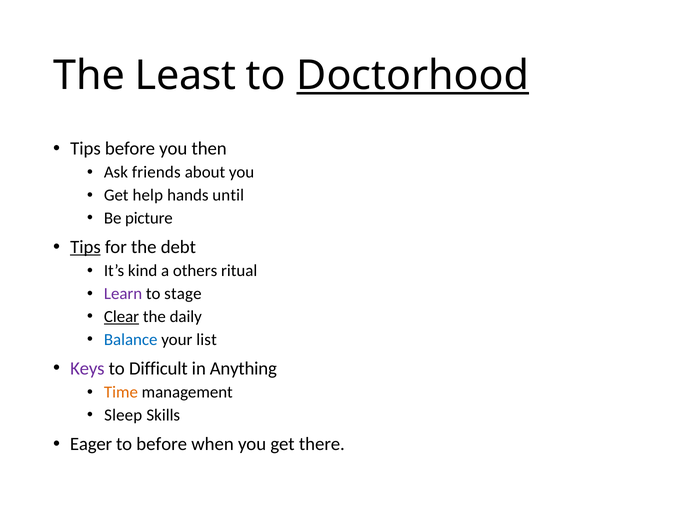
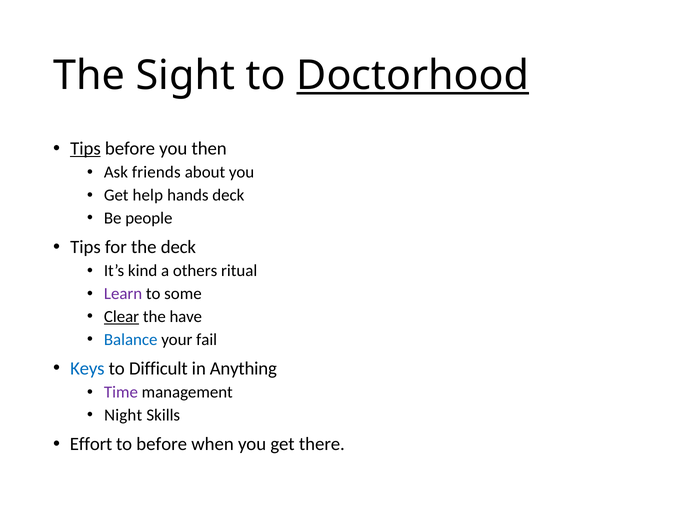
Least: Least -> Sight (185, 76)
Tips underline: none -> present (85, 148)
hands until: until -> deck (228, 195)
picture: picture -> people (149, 218)
Tips underline: present -> none (85, 247)
the debt: debt -> deck (178, 247)
stage: stage -> some (183, 294)
daily: daily -> have (186, 317)
list: list -> fail (207, 340)
Keys colour: purple -> blue (87, 368)
Time colour: orange -> purple (121, 392)
Sleep: Sleep -> Night (123, 415)
Eager: Eager -> Effort (91, 444)
